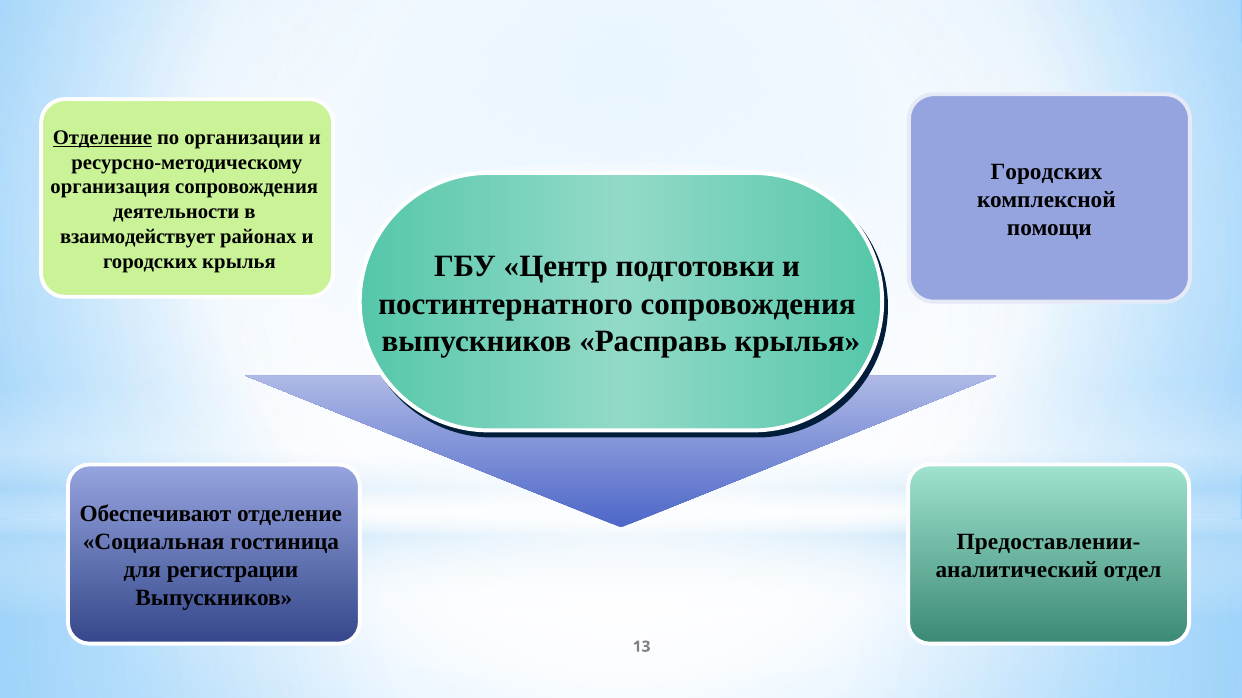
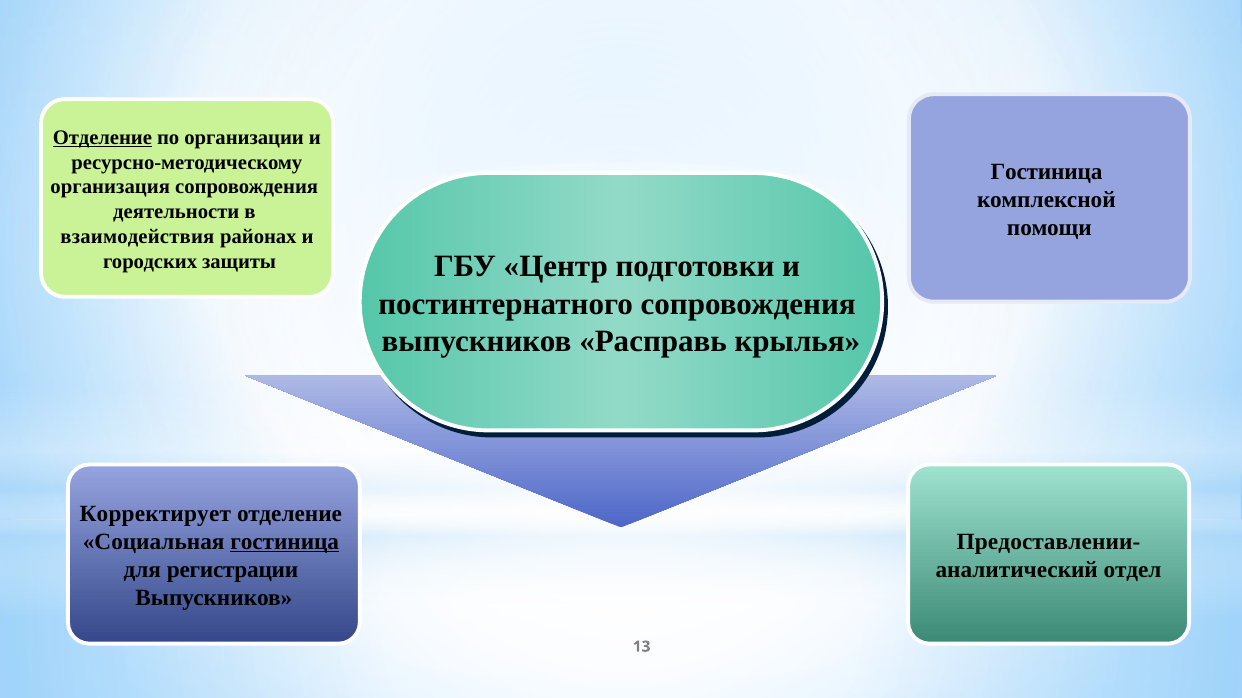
Городских: Городских -> Гостиница (1047, 172)
взаимодействует: взаимодействует -> взаимодействия (137, 237)
городских крылья: крылья -> защиты (239, 262)
Обеспечивают: Обеспечивают -> Корректирует (155, 514)
гостиница underline: none -> present (285, 542)
